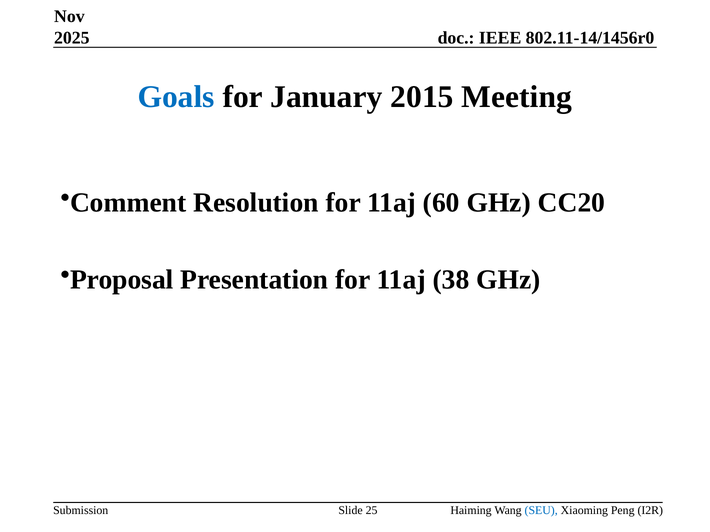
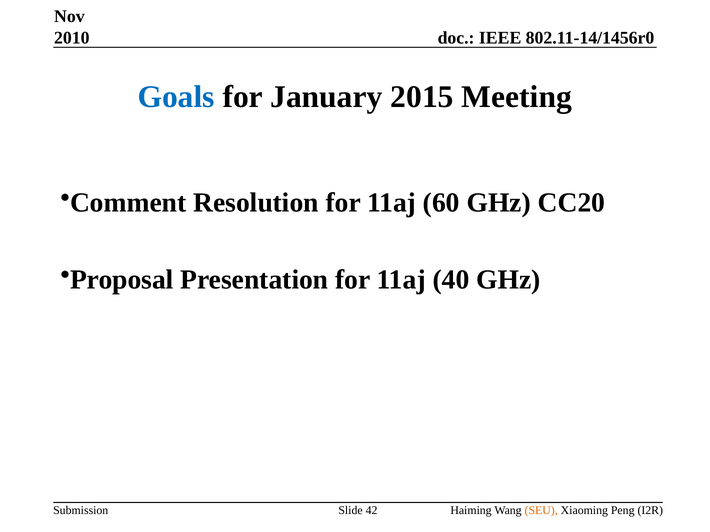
2025: 2025 -> 2010 (72, 38)
38: 38 -> 40 (451, 280)
25: 25 -> 42 (372, 511)
SEU colour: blue -> orange (541, 511)
